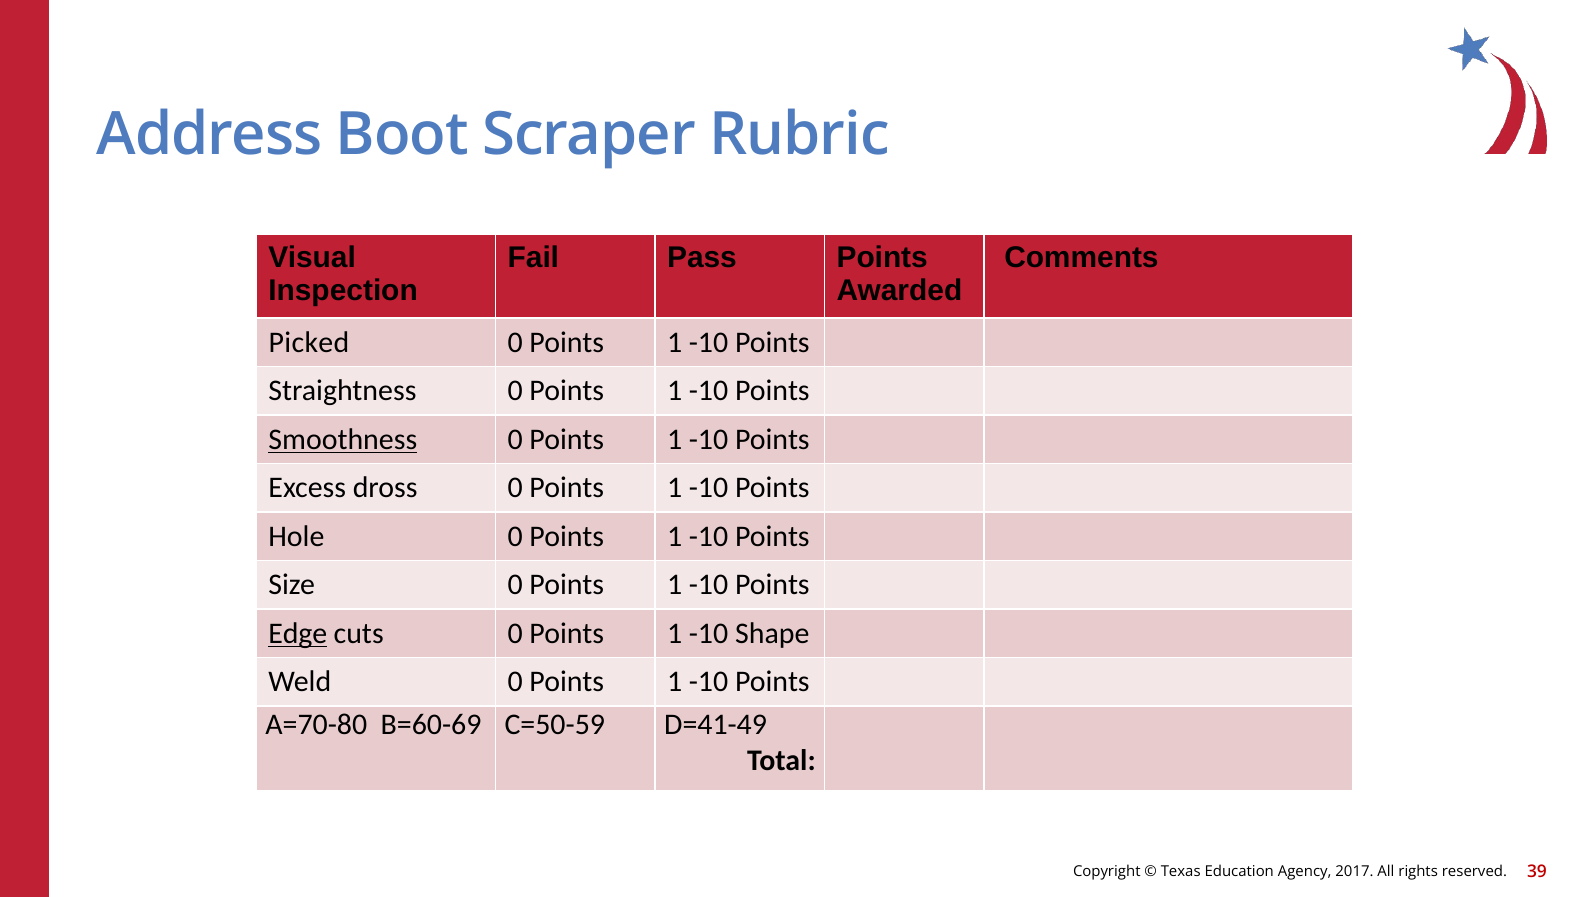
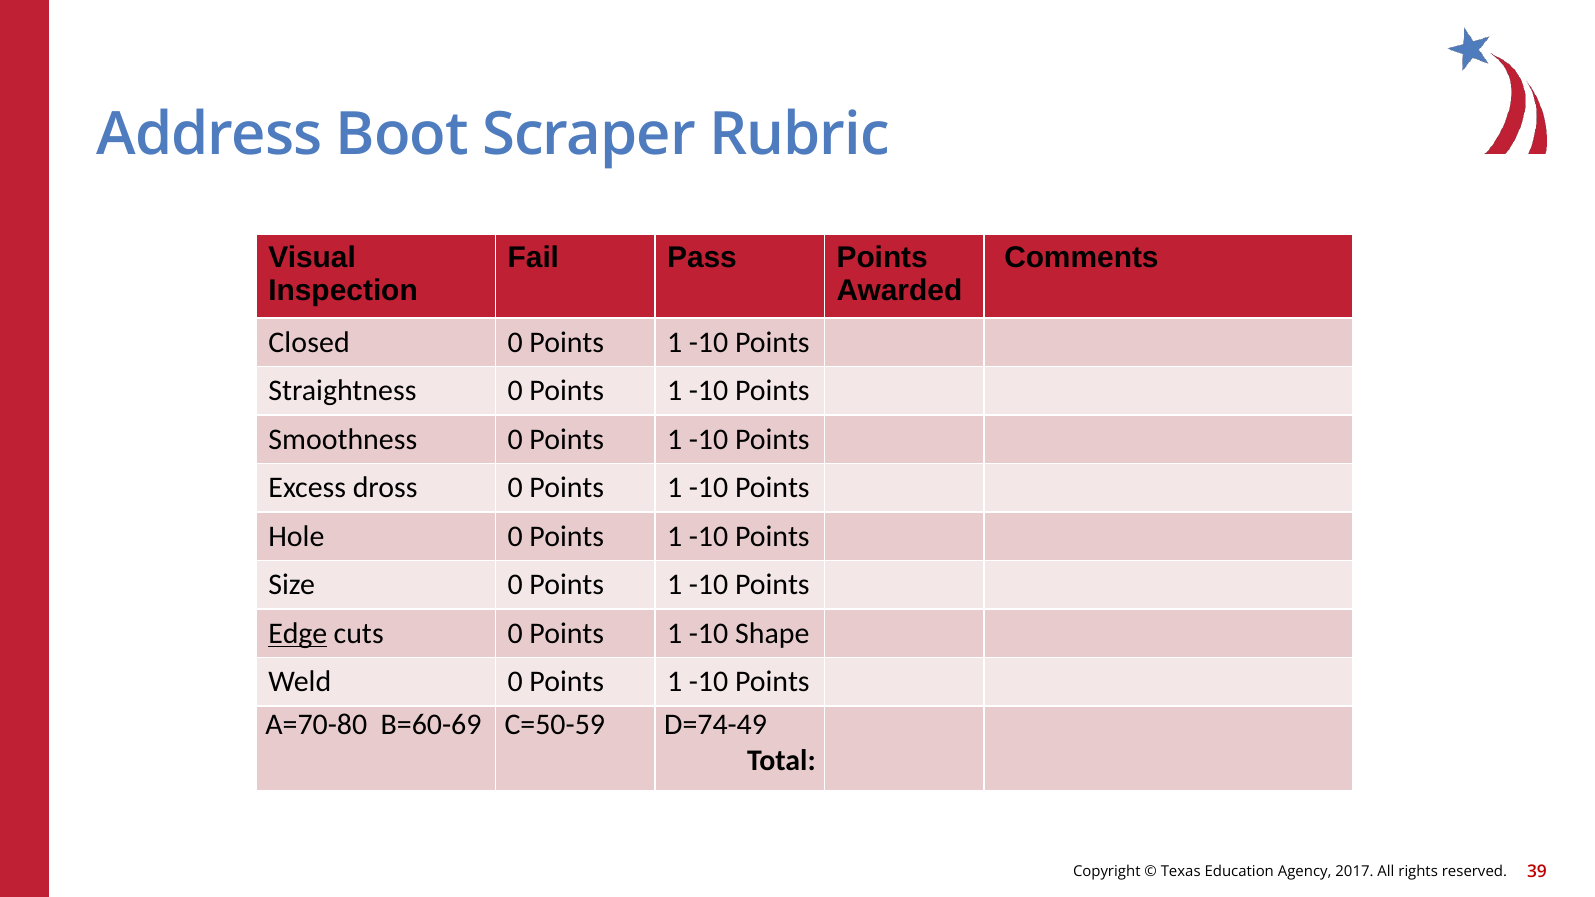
Picked: Picked -> Closed (309, 343)
Smoothness underline: present -> none (343, 440)
D=41-49: D=41-49 -> D=74-49 (716, 725)
